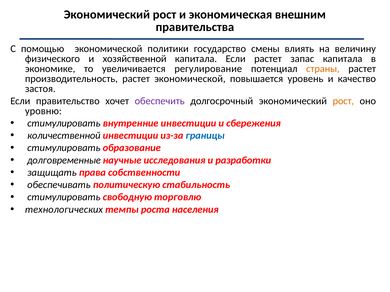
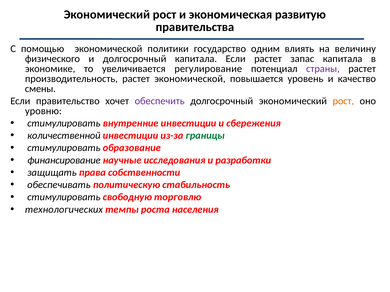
внешним: внешним -> развитую (300, 14)
смены: смены -> одним (265, 49)
и хозяйственной: хозяйственной -> долгосрочный (135, 59)
страны colour: orange -> purple (323, 69)
застоя: застоя -> смены (40, 89)
границы colour: blue -> green (205, 136)
долговременные: долговременные -> финансирование (64, 160)
